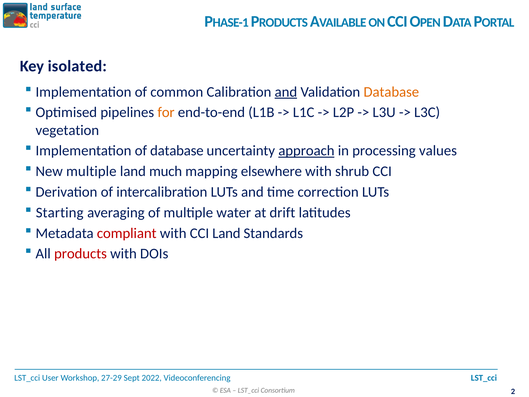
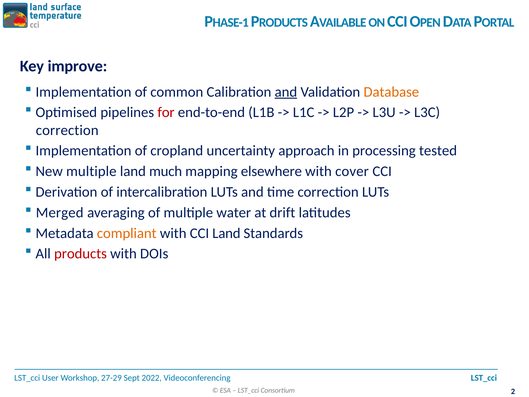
isolated: isolated -> improve (77, 66)
for colour: orange -> red (166, 112)
vegetation: vegetation -> correction (67, 130)
of database: database -> cropland (177, 151)
approach underline: present -> none (306, 151)
values: values -> tested (438, 151)
shrub: shrub -> cover (352, 171)
Starting: Starting -> Merged (60, 212)
compliant colour: red -> orange (127, 233)
